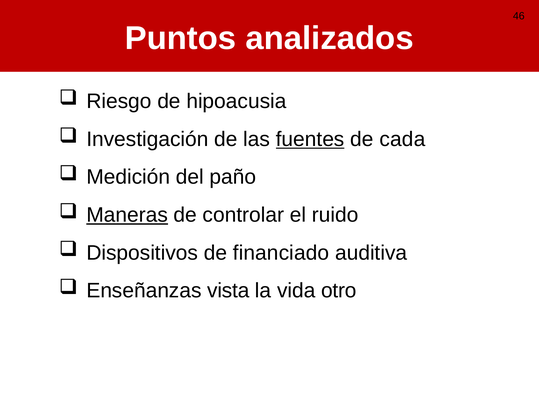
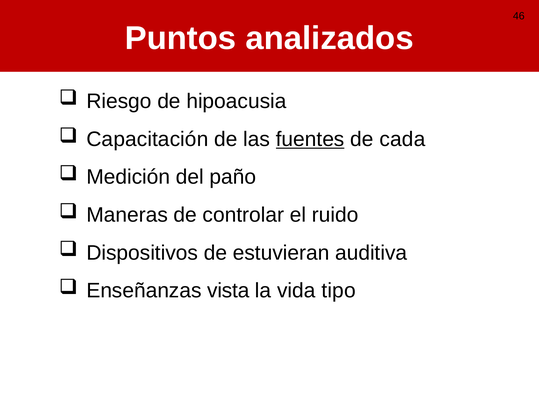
Investigación: Investigación -> Capacitación (147, 139)
Maneras underline: present -> none (127, 215)
financiado: financiado -> estuvieran (281, 253)
otro: otro -> tipo (339, 291)
